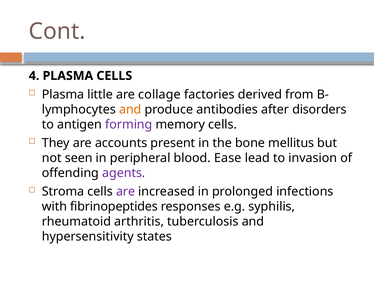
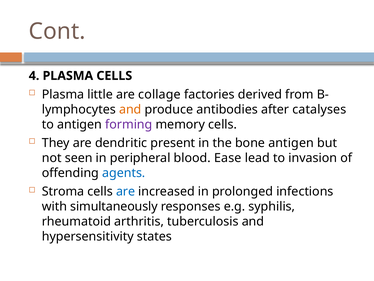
disorders: disorders -> catalyses (319, 109)
accounts: accounts -> dendritic (121, 143)
bone mellitus: mellitus -> antigen (291, 143)
agents colour: purple -> blue (124, 173)
are colour: purple -> blue (126, 191)
fibrinopeptides: fibrinopeptides -> simultaneously (114, 206)
